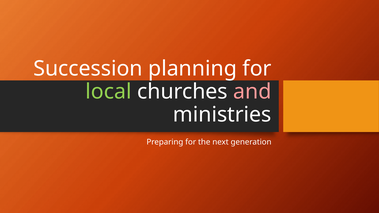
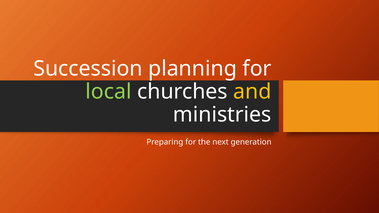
and colour: pink -> yellow (252, 92)
